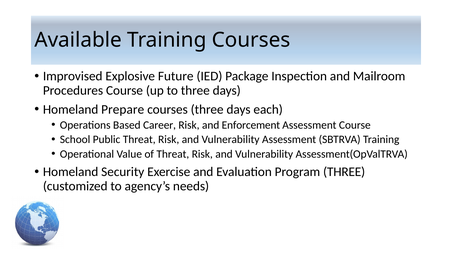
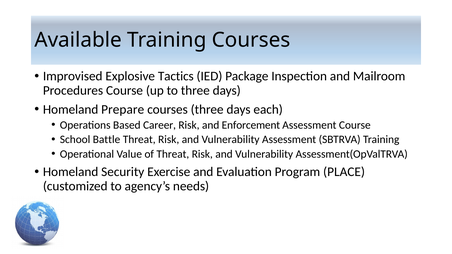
Future: Future -> Tactics (176, 76)
Public: Public -> Battle (107, 140)
Program THREE: THREE -> PLACE (344, 172)
